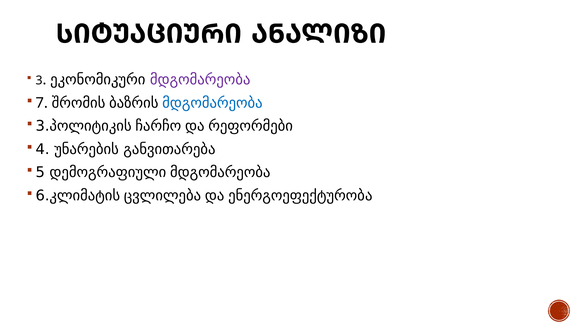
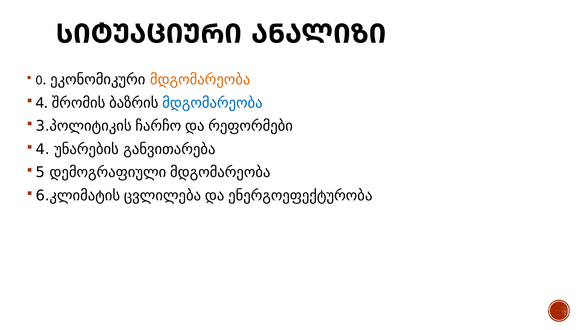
3: 3 -> 0 (39, 80)
მდგომარეობა colour: purple -> orange (200, 80)
7: 7 -> 4 (42, 103)
